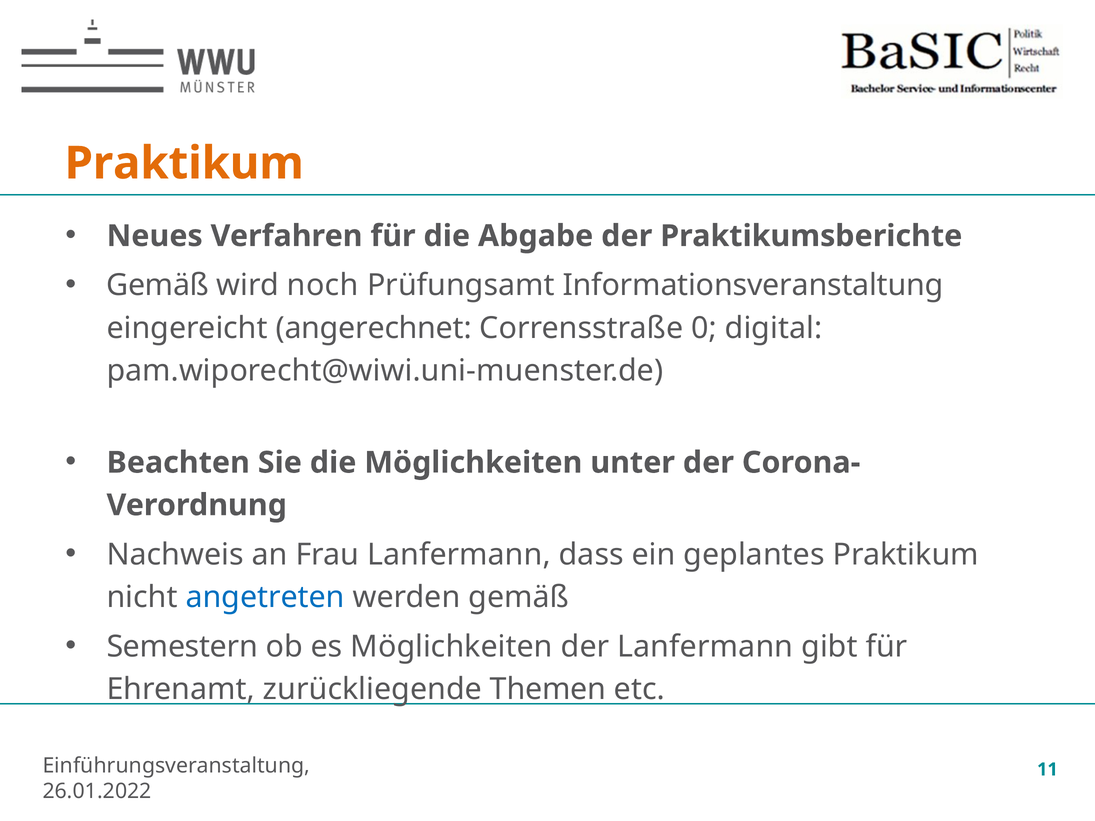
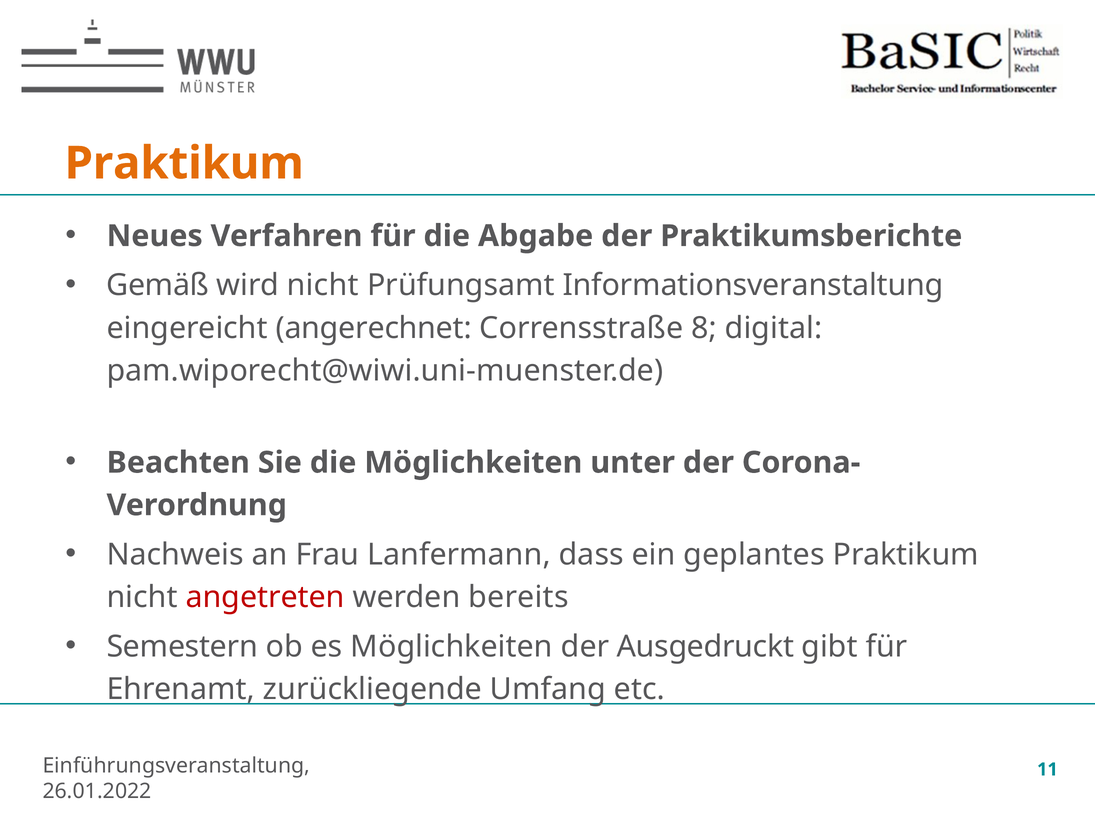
wird noch: noch -> nicht (323, 286)
0: 0 -> 8 (704, 328)
angetreten colour: blue -> red (265, 597)
werden gemäß: gemäß -> bereits (518, 597)
der Lanfermann: Lanfermann -> Ausgedruckt (705, 647)
Themen: Themen -> Umfang (548, 689)
